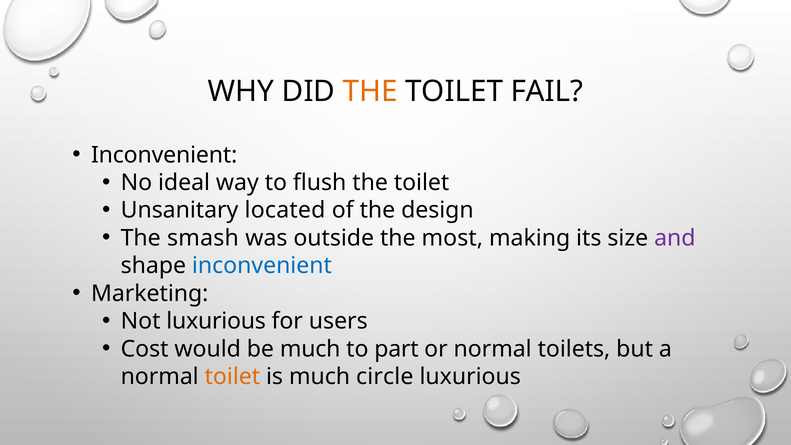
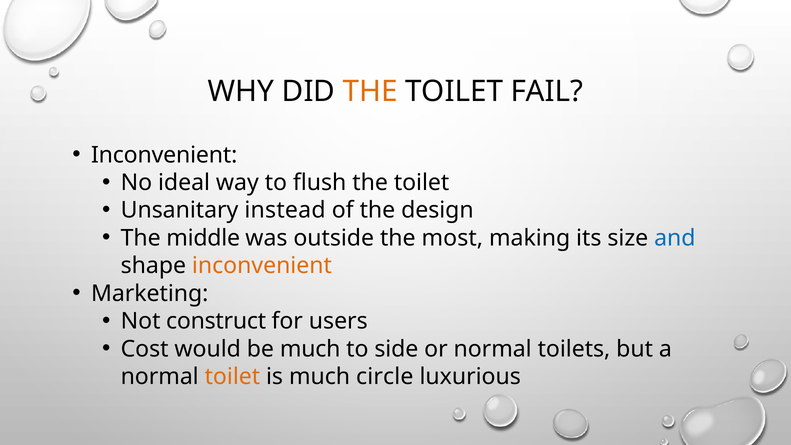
located: located -> instead (285, 210)
smash: smash -> middle (203, 238)
and colour: purple -> blue (675, 238)
inconvenient colour: blue -> orange (262, 266)
Not luxurious: luxurious -> construct (216, 321)
part: part -> side (396, 349)
